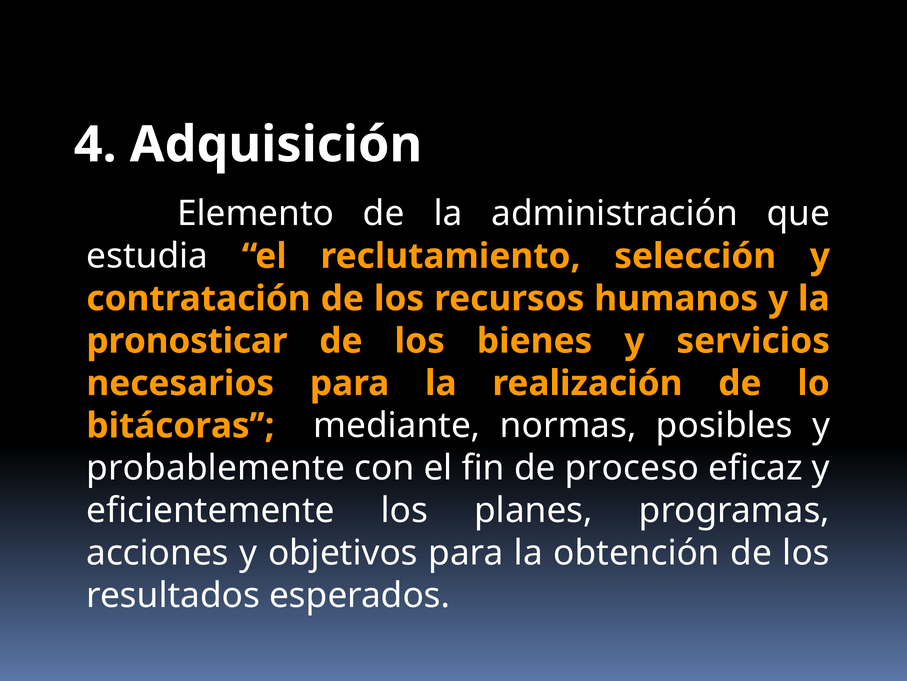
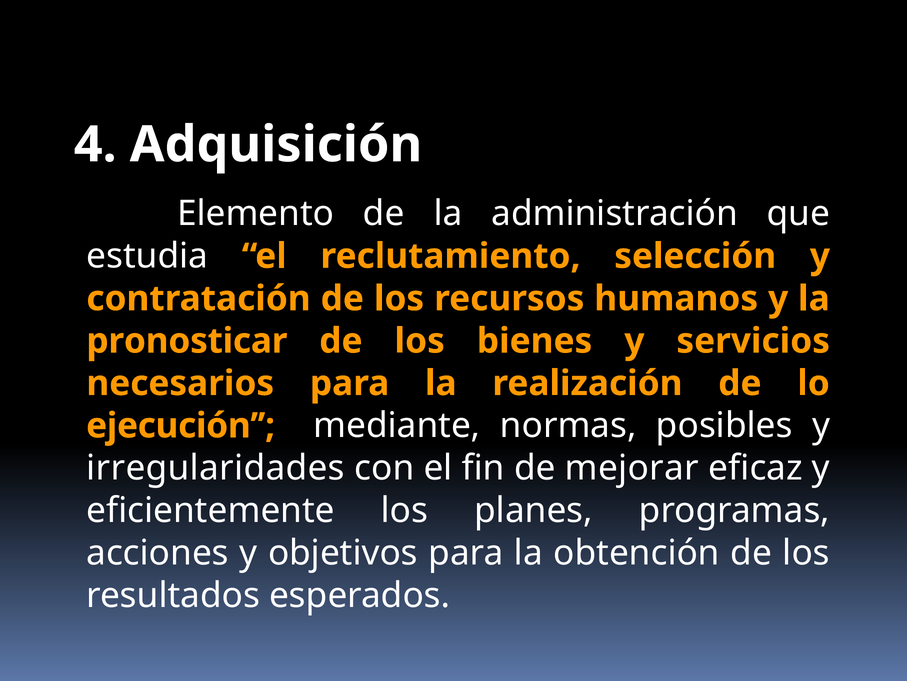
bitácoras: bitácoras -> ejecución (181, 425)
probablemente: probablemente -> irregularidades (216, 468)
proceso: proceso -> mejorar (632, 468)
